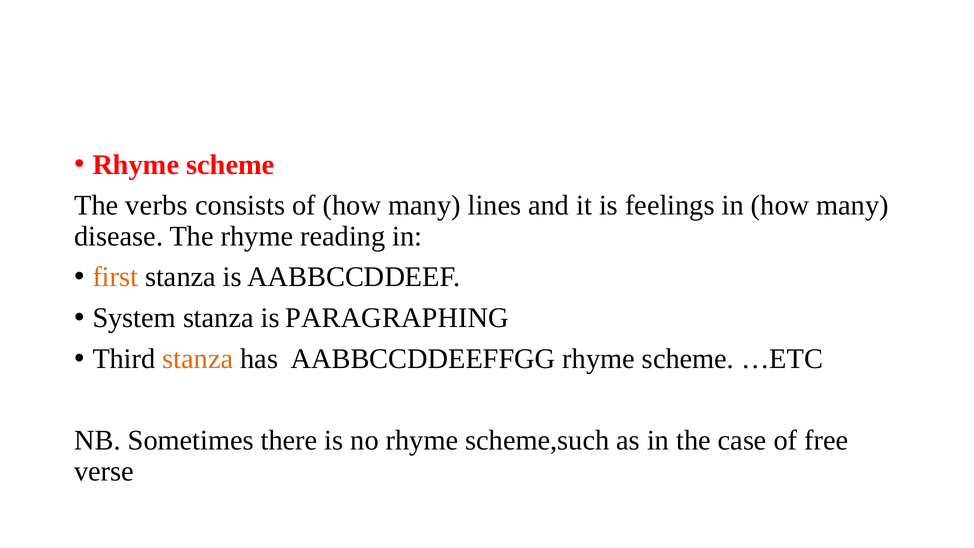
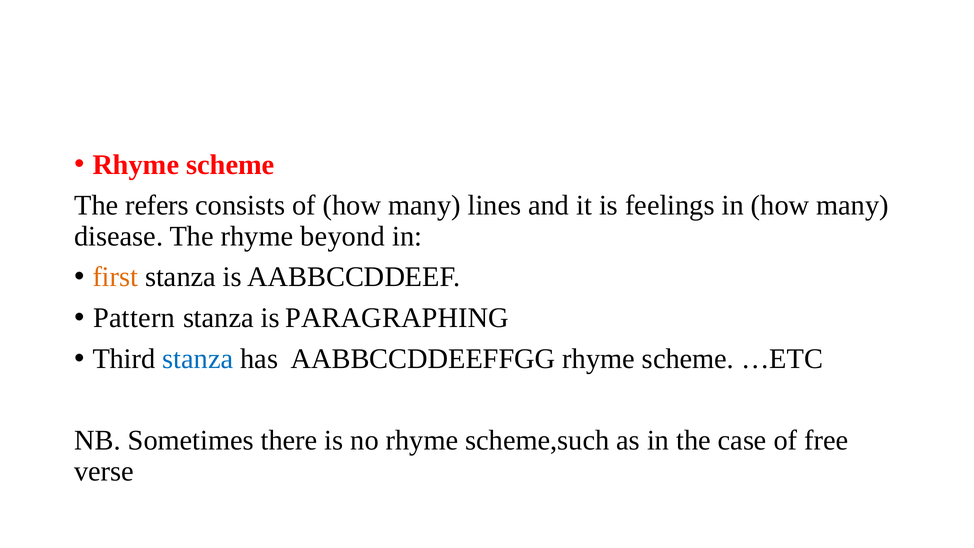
verbs: verbs -> refers (157, 206)
reading: reading -> beyond (343, 236)
System: System -> Pattern (134, 318)
stanza colour: orange -> blue (198, 359)
